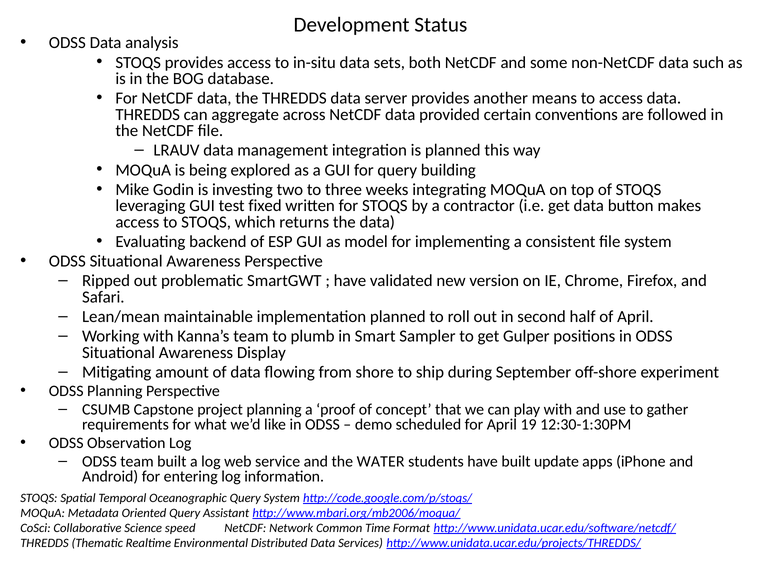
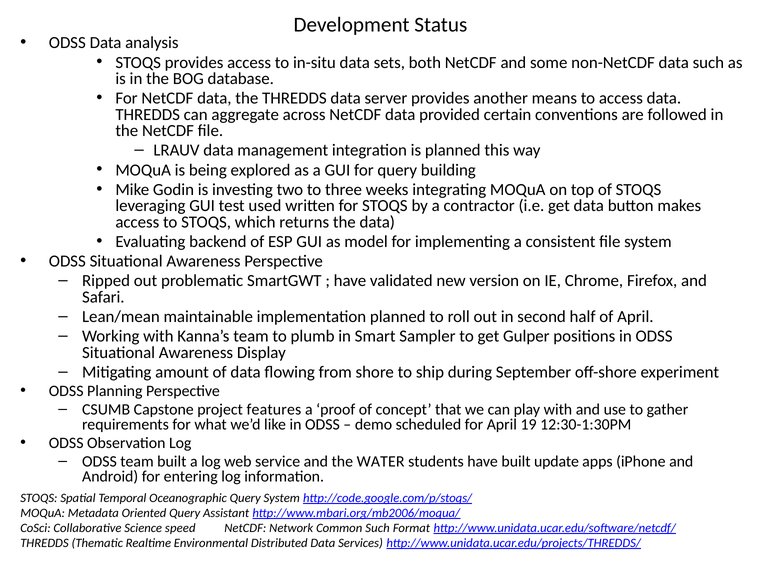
fixed: fixed -> used (265, 206)
project planning: planning -> features (274, 409)
Common Time: Time -> Such (378, 528)
